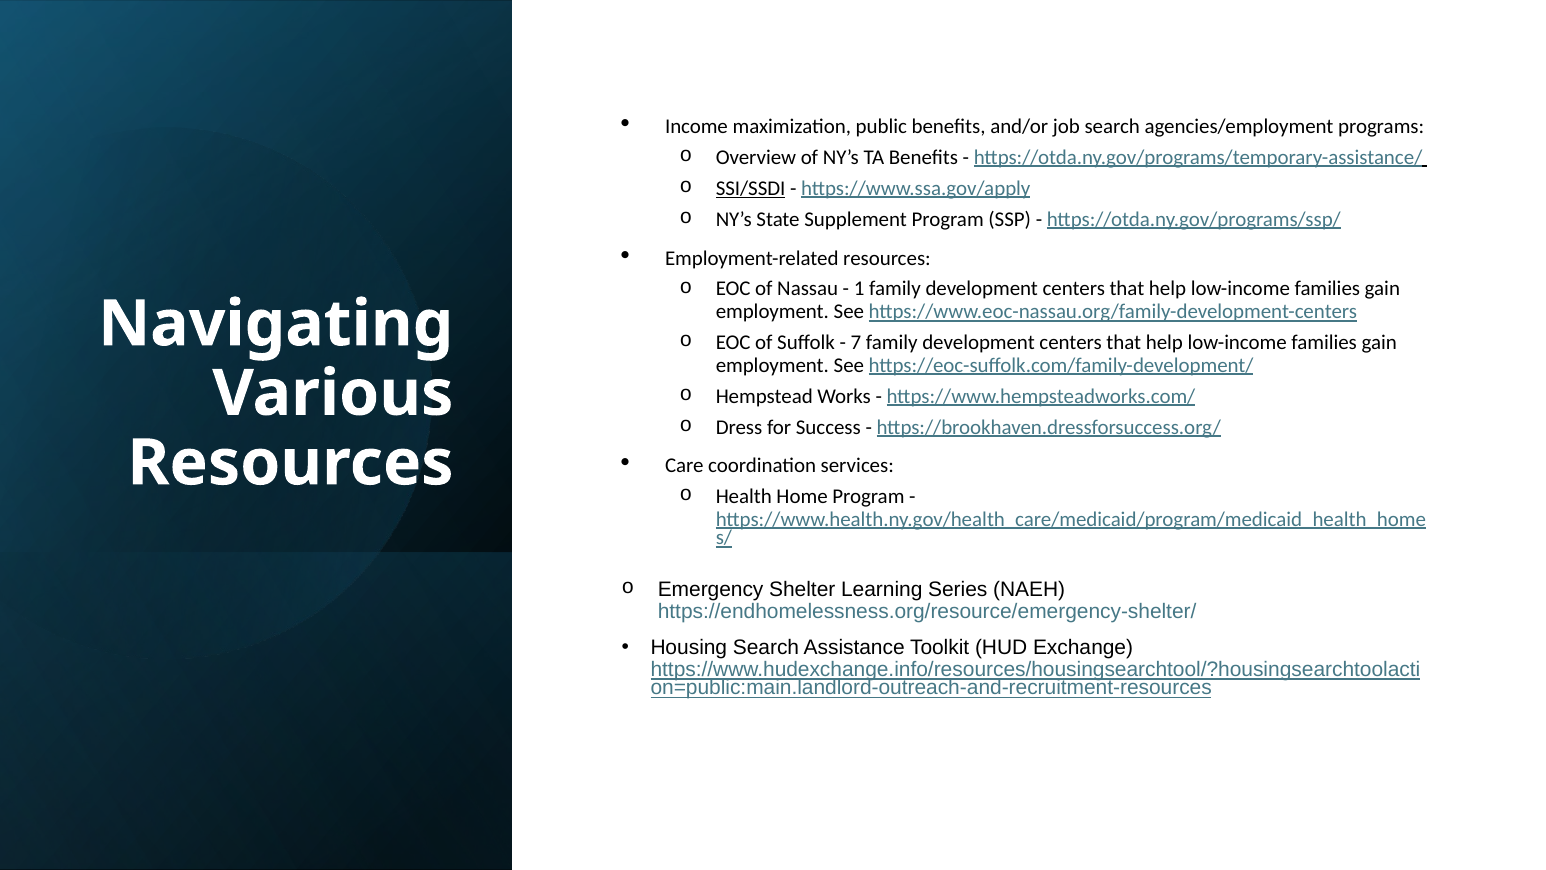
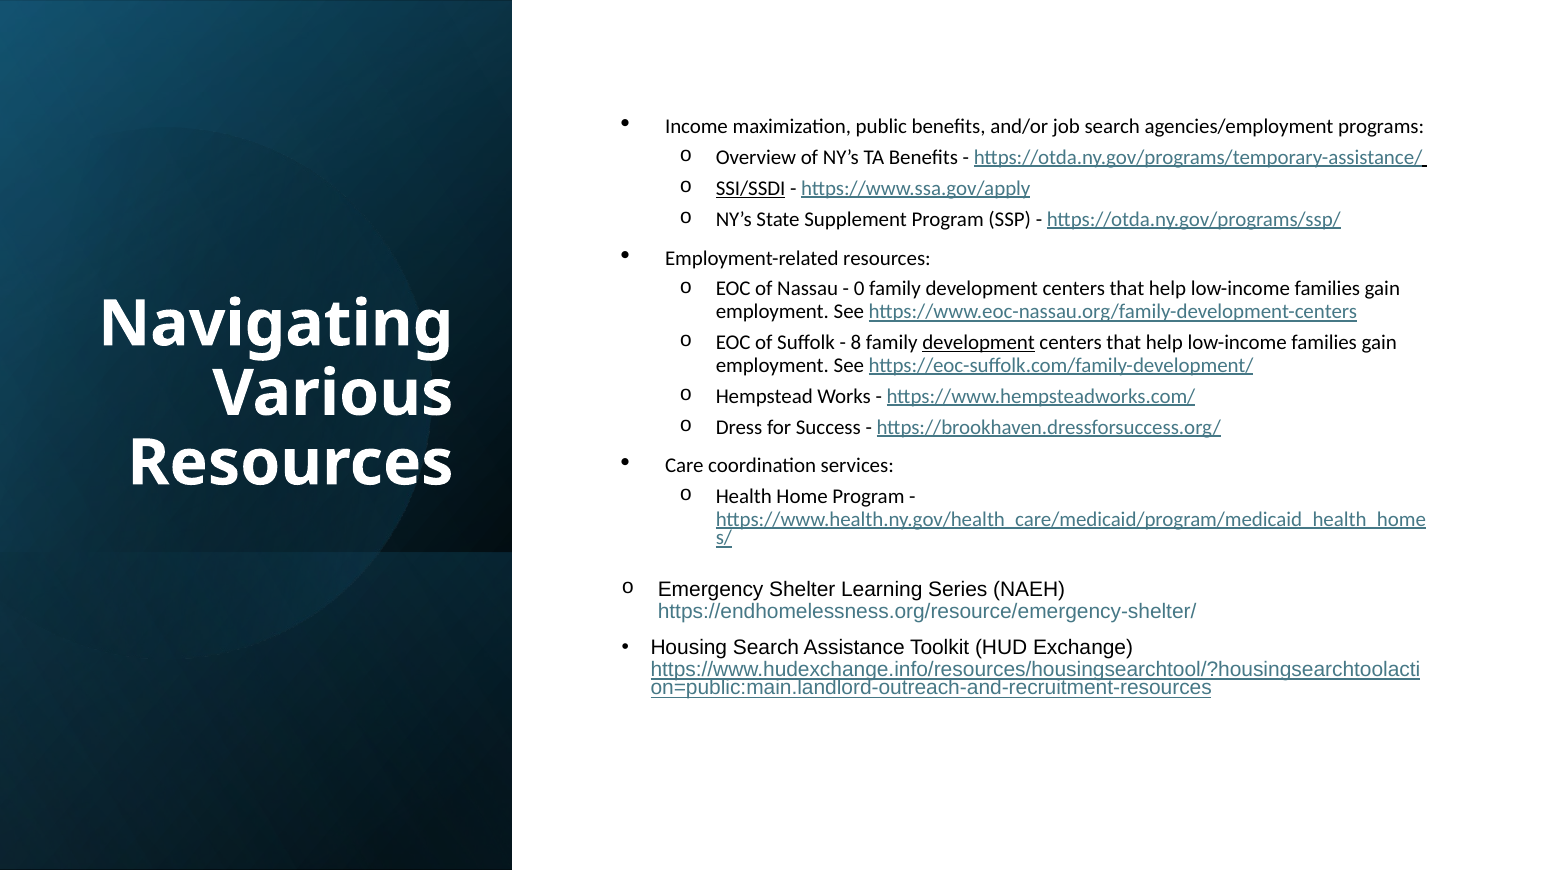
1: 1 -> 0 (859, 289)
7: 7 -> 8 (856, 342)
development underline: none -> present (979, 342)
